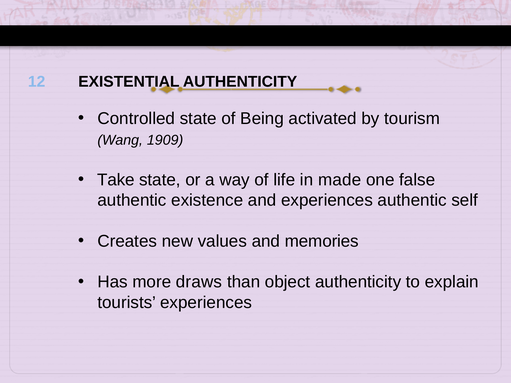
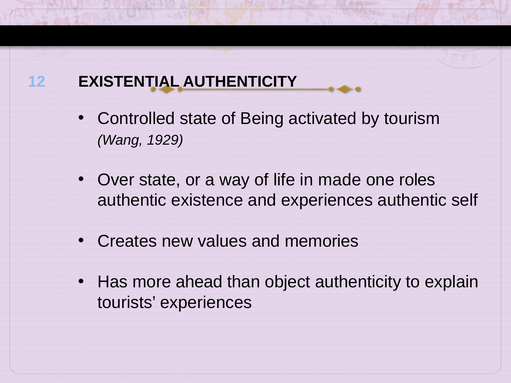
1909: 1909 -> 1929 (165, 140)
Take: Take -> Over (116, 180)
false: false -> roles (417, 180)
draws: draws -> ahead (199, 282)
